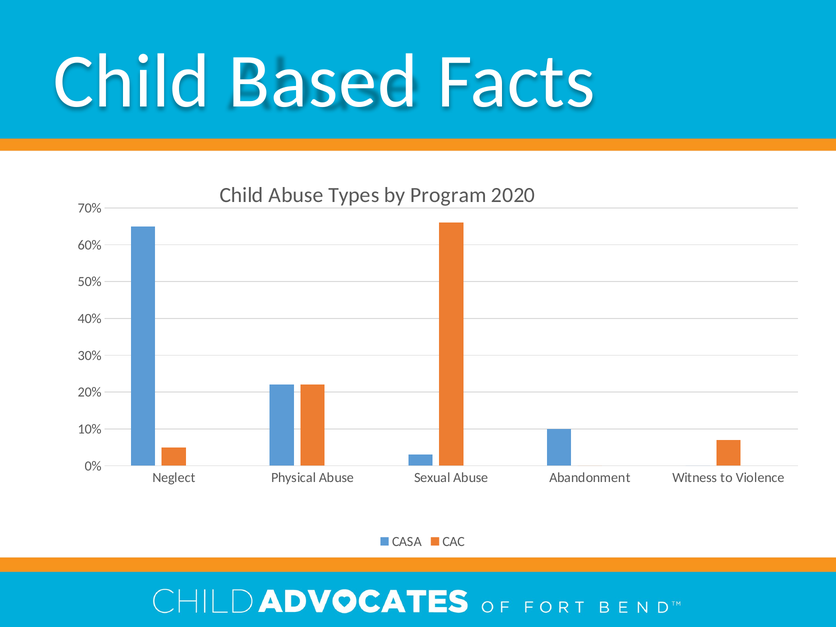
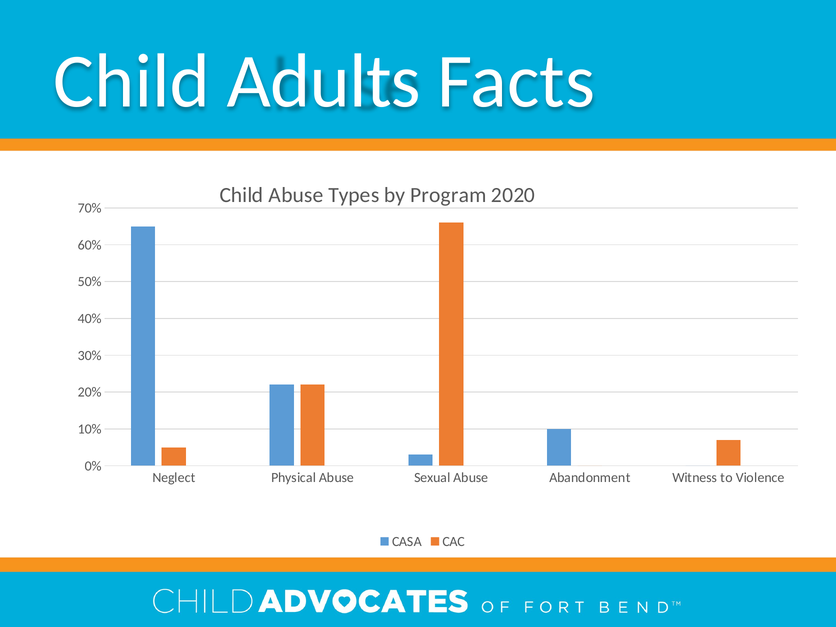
Based: Based -> Adults (324, 82)
